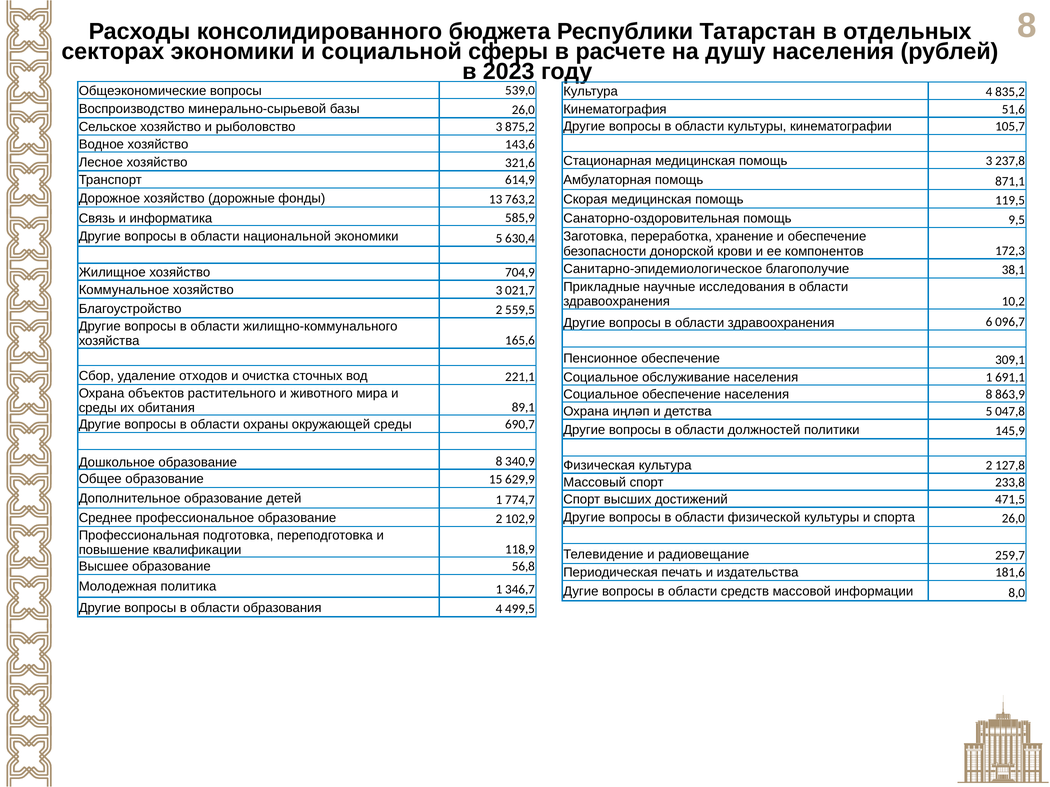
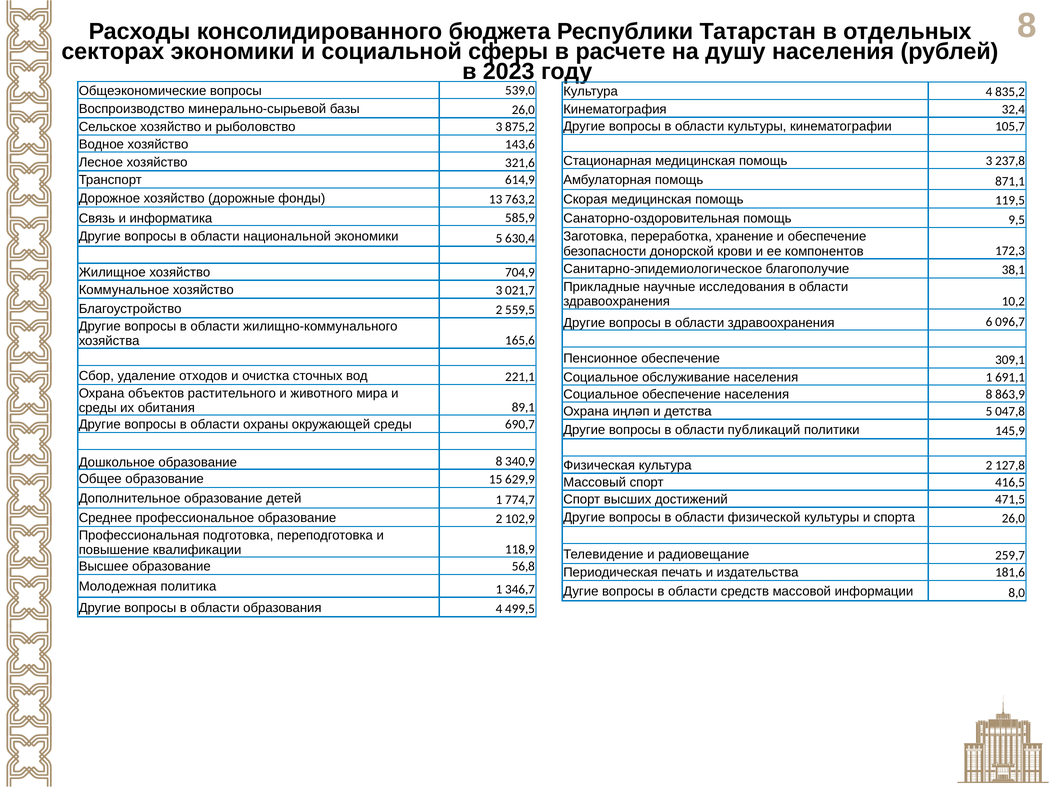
51,6: 51,6 -> 32,4 (1013, 110)
должностей: должностей -> публикаций (764, 430)
233,8: 233,8 -> 416,5 (1010, 483)
